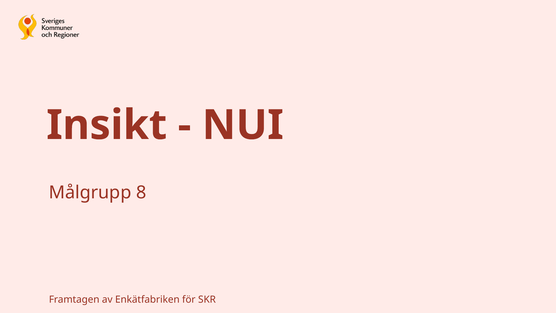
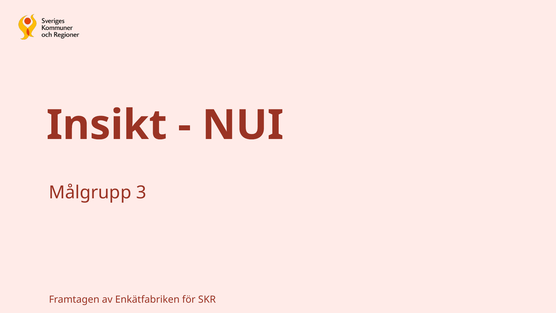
8: 8 -> 3 (141, 193)
